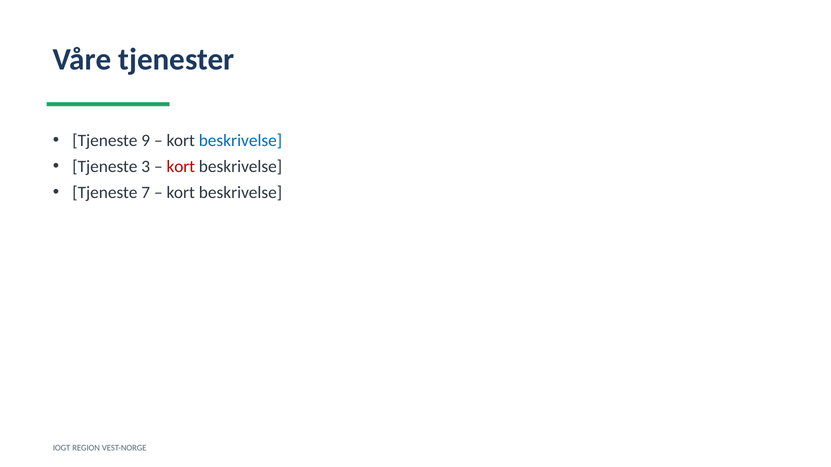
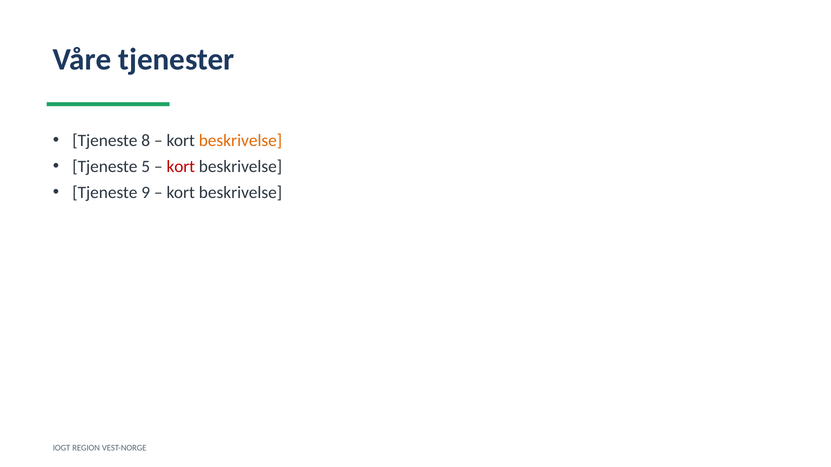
9: 9 -> 8 (146, 141)
beskrivelse colour: blue -> orange (240, 141)
3: 3 -> 5 (146, 167)
7: 7 -> 9 (146, 193)
